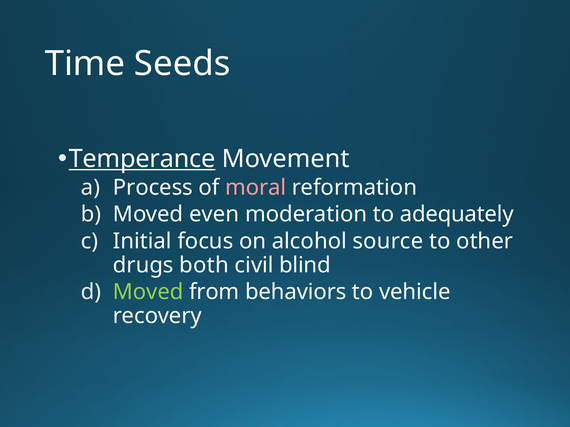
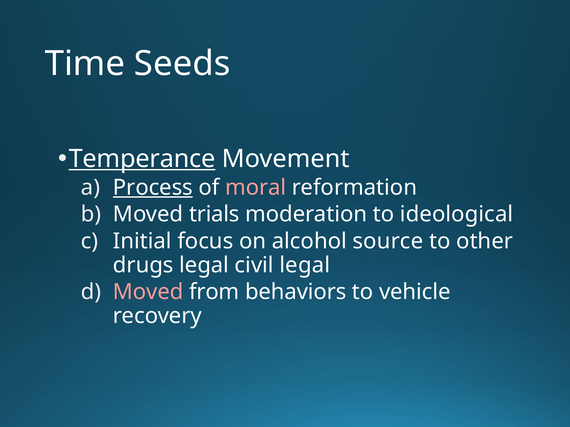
Process underline: none -> present (153, 188)
even: even -> trials (214, 214)
adequately: adequately -> ideological (457, 214)
drugs both: both -> legal (204, 265)
civil blind: blind -> legal (305, 265)
Moved colour: light green -> pink (148, 292)
